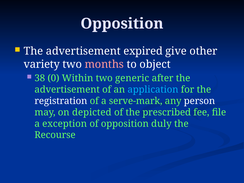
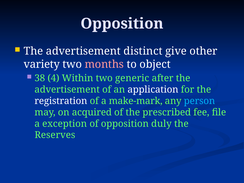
expired: expired -> distinct (143, 51)
0: 0 -> 4 (53, 78)
application colour: light blue -> white (153, 90)
serve-mark: serve-mark -> make-mark (136, 101)
person colour: white -> light blue (199, 101)
depicted: depicted -> acquired (92, 112)
Recourse: Recourse -> Reserves (55, 135)
